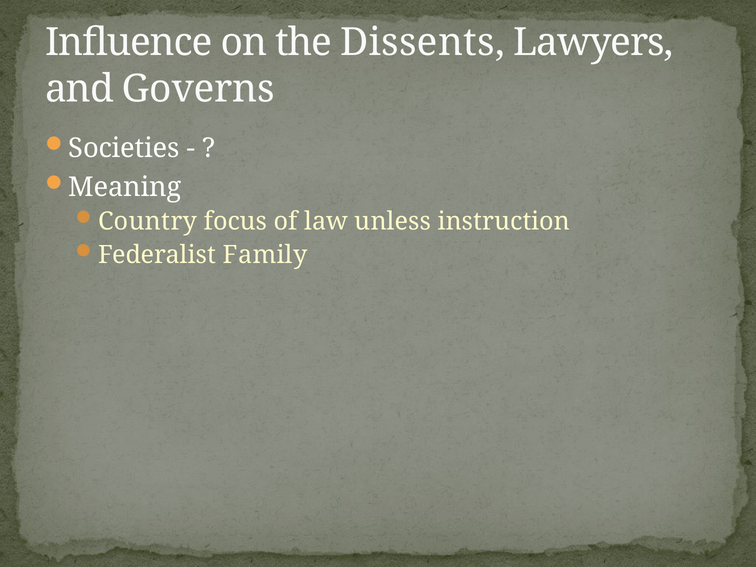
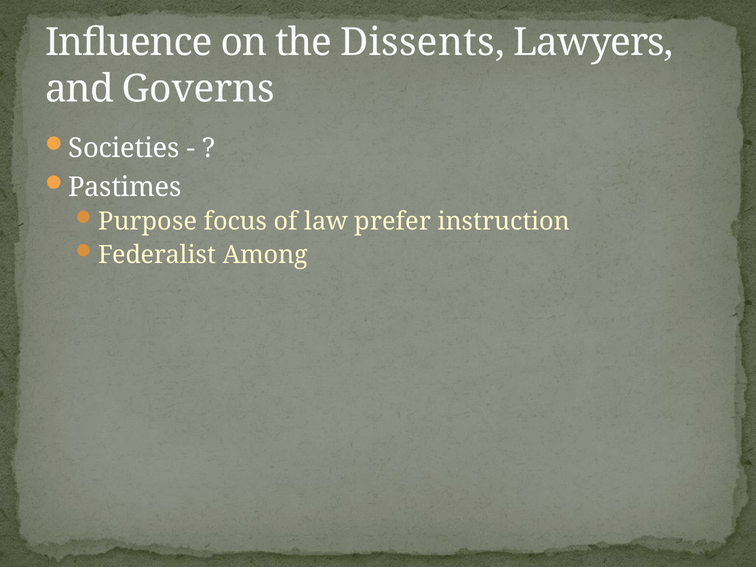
Meaning: Meaning -> Pastimes (125, 187)
Country: Country -> Purpose (148, 222)
unless: unless -> prefer (393, 222)
Family: Family -> Among (265, 255)
